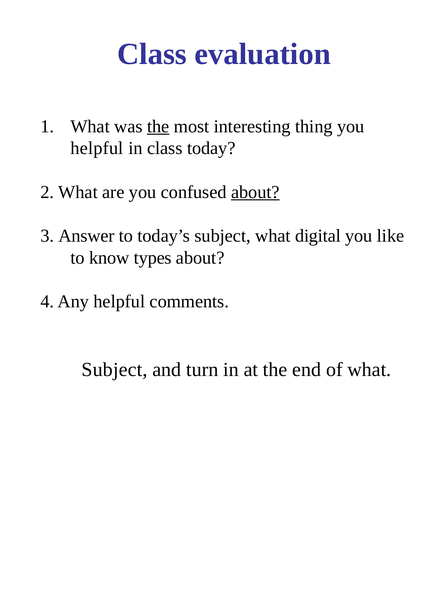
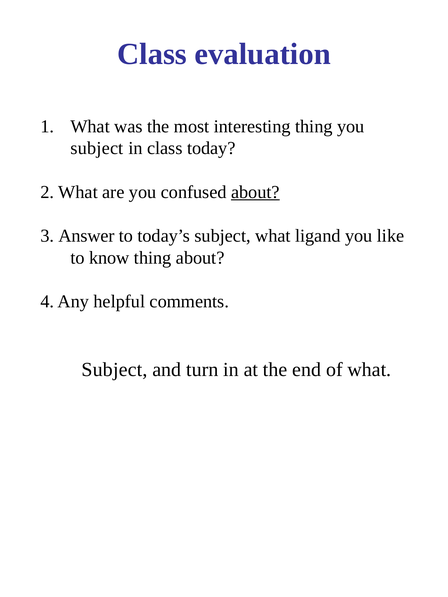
the underline: present -> none (158, 126)
helpful: helpful -> subject (97, 148)
digital: digital -> ligand (318, 236)
know types: types -> thing (153, 258)
